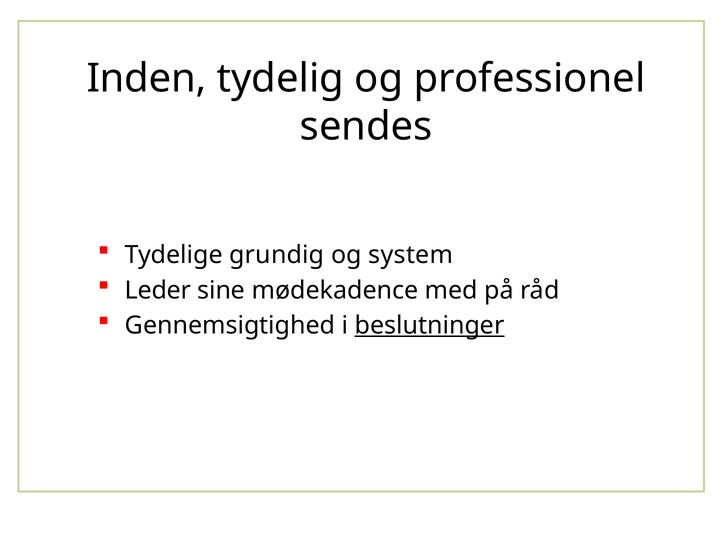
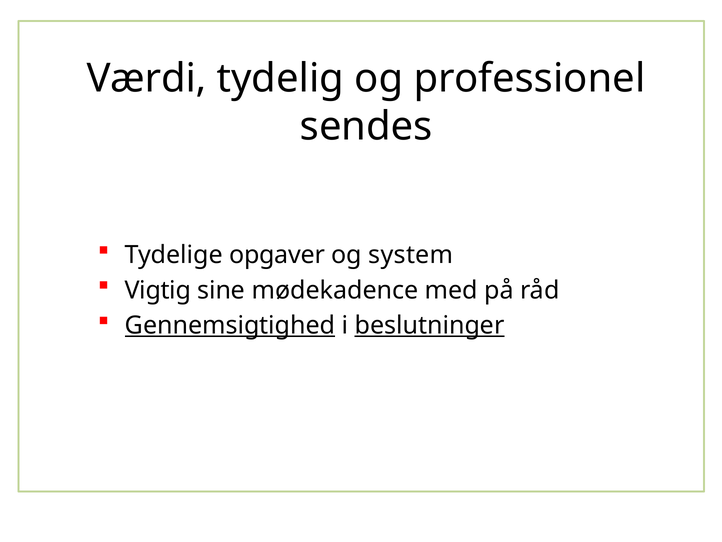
Inden: Inden -> Værdi (146, 78)
grundig: grundig -> opgaver (277, 255)
Leder: Leder -> Vigtig (158, 290)
Gennemsigtighed underline: none -> present (230, 325)
